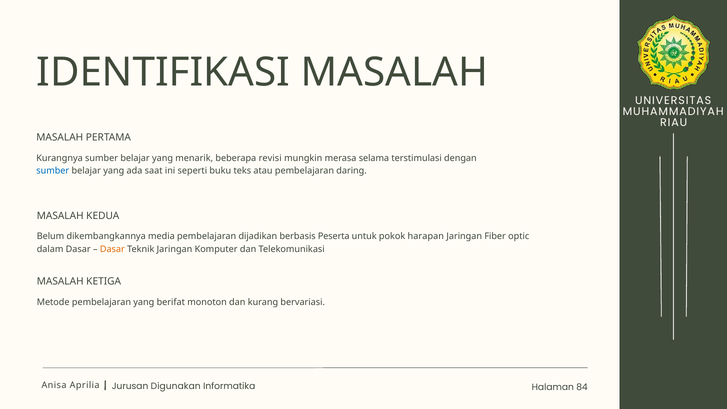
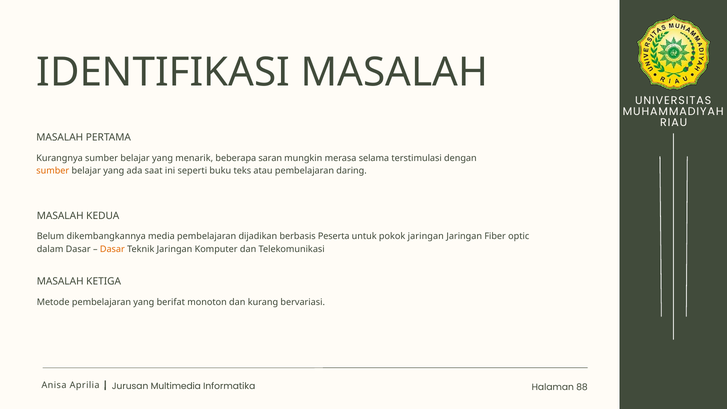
revisi: revisi -> saran (270, 158)
sumber colour: blue -> orange (53, 171)
pokok harapan: harapan -> jaringan (426, 236)
Digunakan: Digunakan -> Multimedia (176, 386)
84: 84 -> 88 (582, 387)
